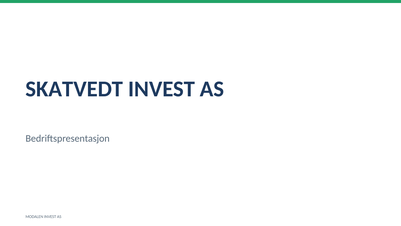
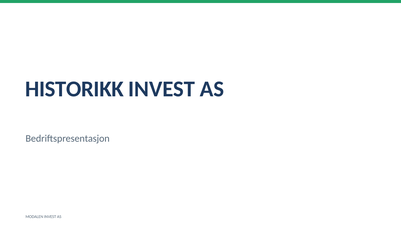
SKATVEDT: SKATVEDT -> HISTORIKK (74, 89)
